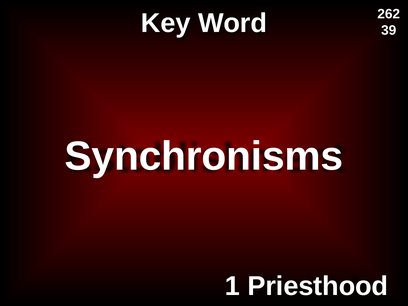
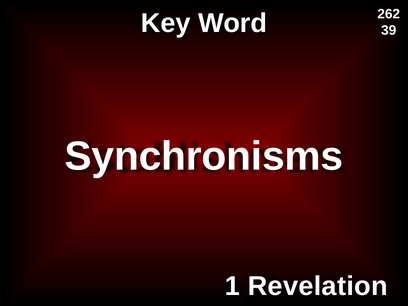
Priesthood: Priesthood -> Revelation (318, 286)
